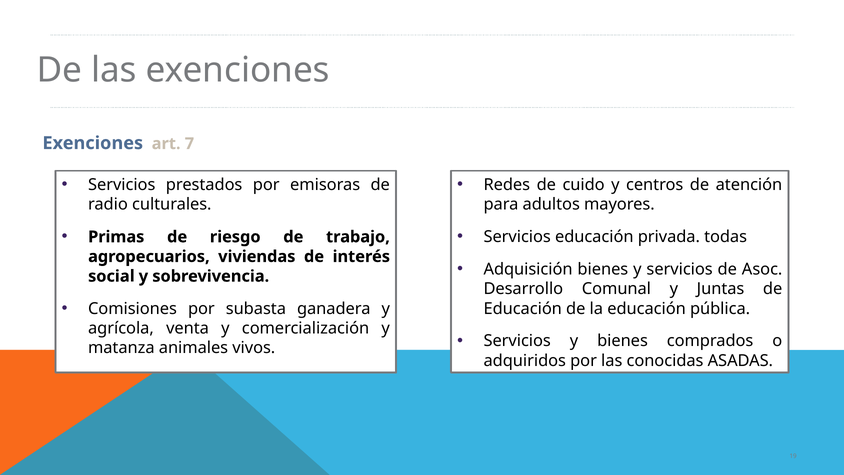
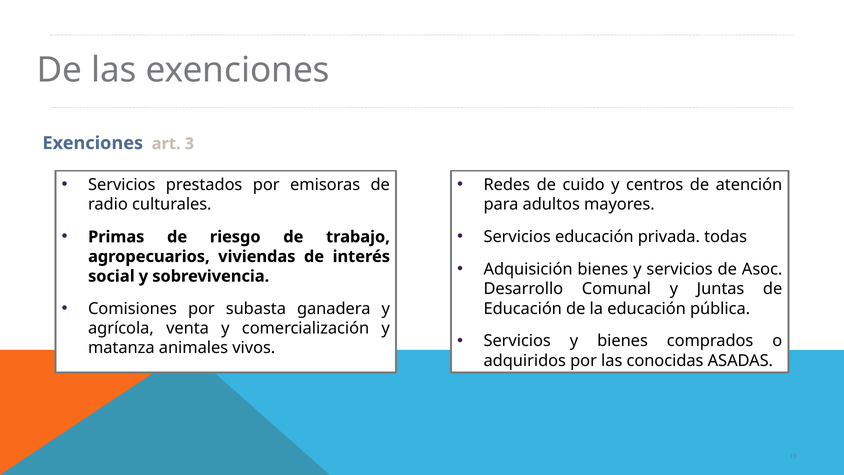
7: 7 -> 3 (189, 144)
